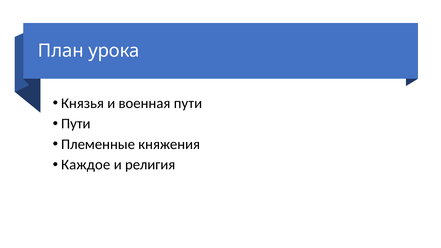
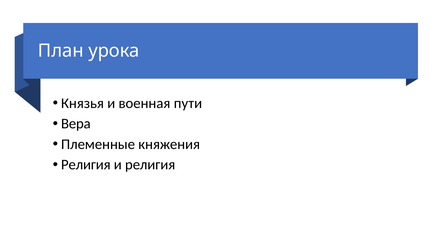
Пути: Пути -> Вера (76, 124)
Каждое: Каждое -> Религия (86, 165)
